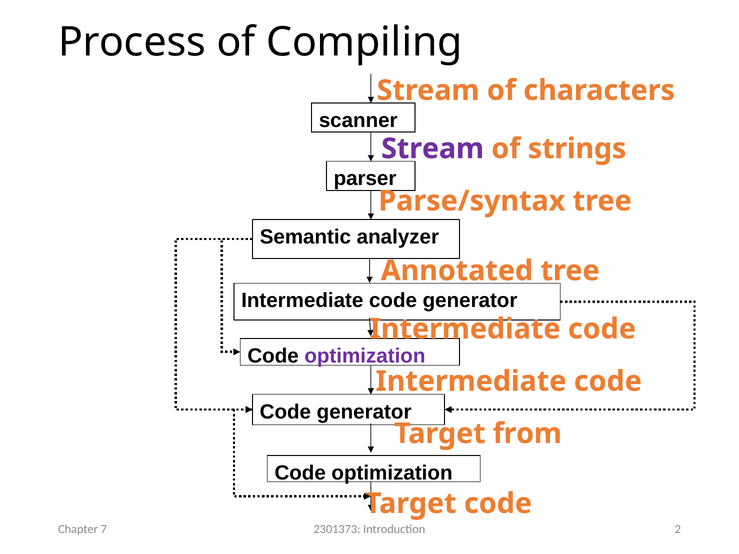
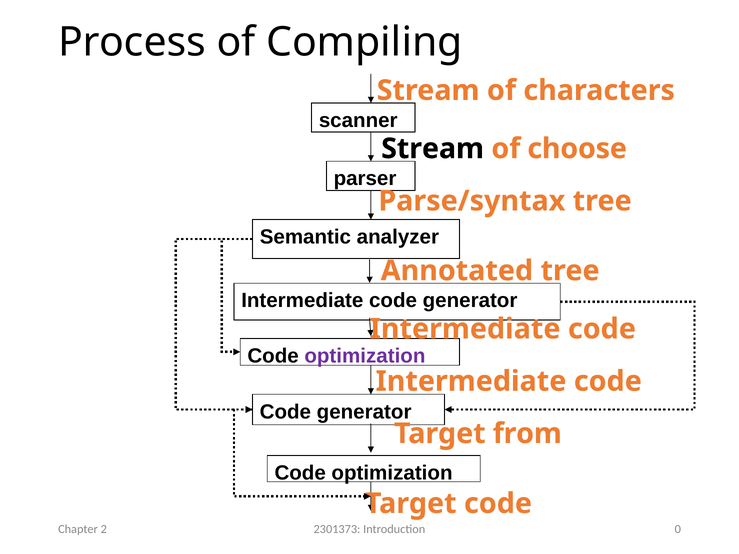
Stream colour: purple -> black (433, 149)
strings: strings -> choose (577, 149)
7: 7 -> 2 (104, 529)
2: 2 -> 0 (678, 529)
